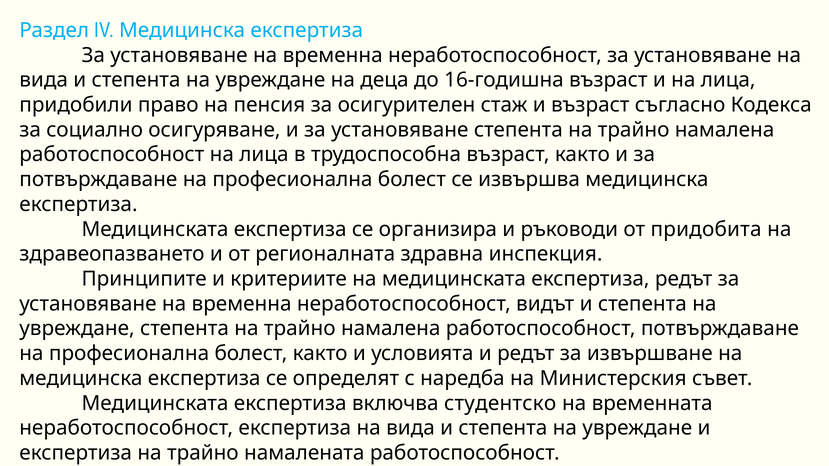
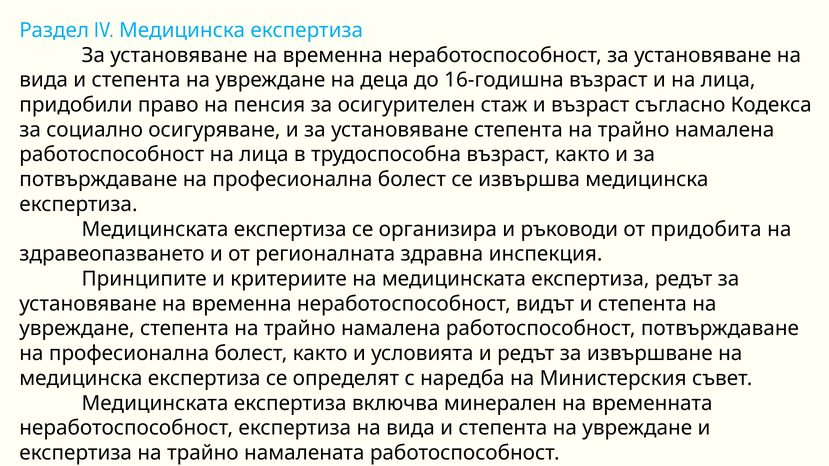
студентско: студентско -> минерален (500, 403)
